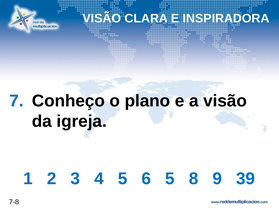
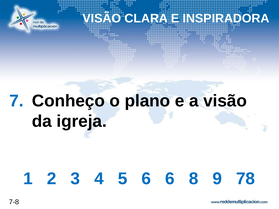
6 5: 5 -> 6 (170, 179)
39: 39 -> 78 (246, 179)
